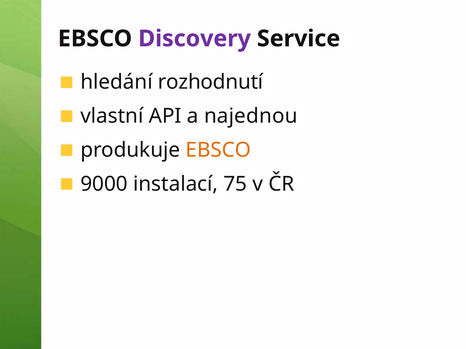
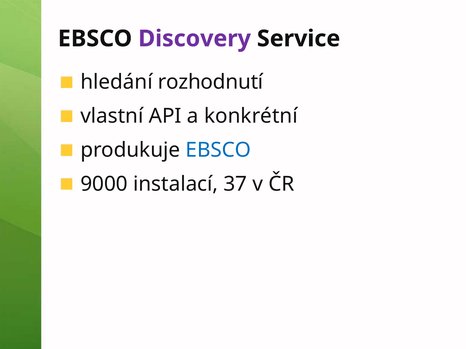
najednou: najednou -> konkrétní (251, 116)
EBSCO colour: orange -> blue (218, 150)
75: 75 -> 37 (235, 184)
